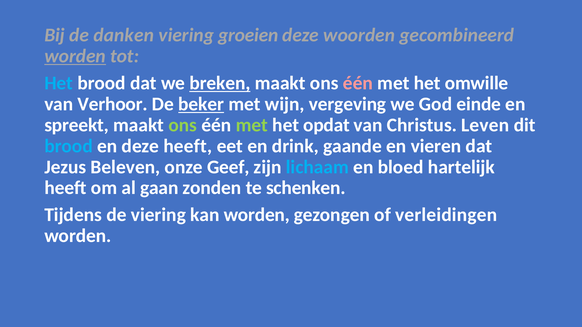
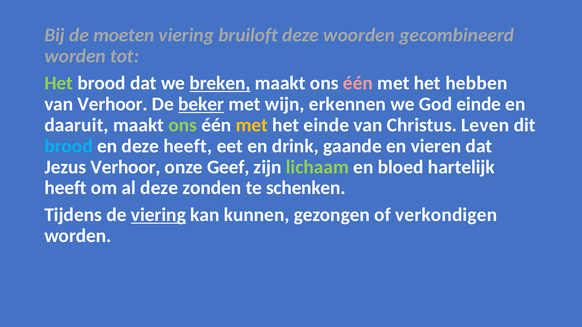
danken: danken -> moeten (124, 35)
groeien: groeien -> bruiloft (248, 35)
worden underline: present -> none (75, 56)
Het colour: light blue -> light green (59, 83)
omwille: omwille -> hebben (476, 83)
vergeving: vergeving -> erkennen (347, 104)
spreekt: spreekt -> daaruit (76, 125)
met colour: light green -> yellow (252, 125)
het opdat: opdat -> einde (326, 125)
Jezus Beleven: Beleven -> Verhoor (126, 167)
lichaam colour: light blue -> light green (317, 167)
al gaan: gaan -> deze (159, 188)
viering underline: none -> present (158, 215)
kan worden: worden -> kunnen (257, 215)
verleidingen: verleidingen -> verkondigen (446, 215)
